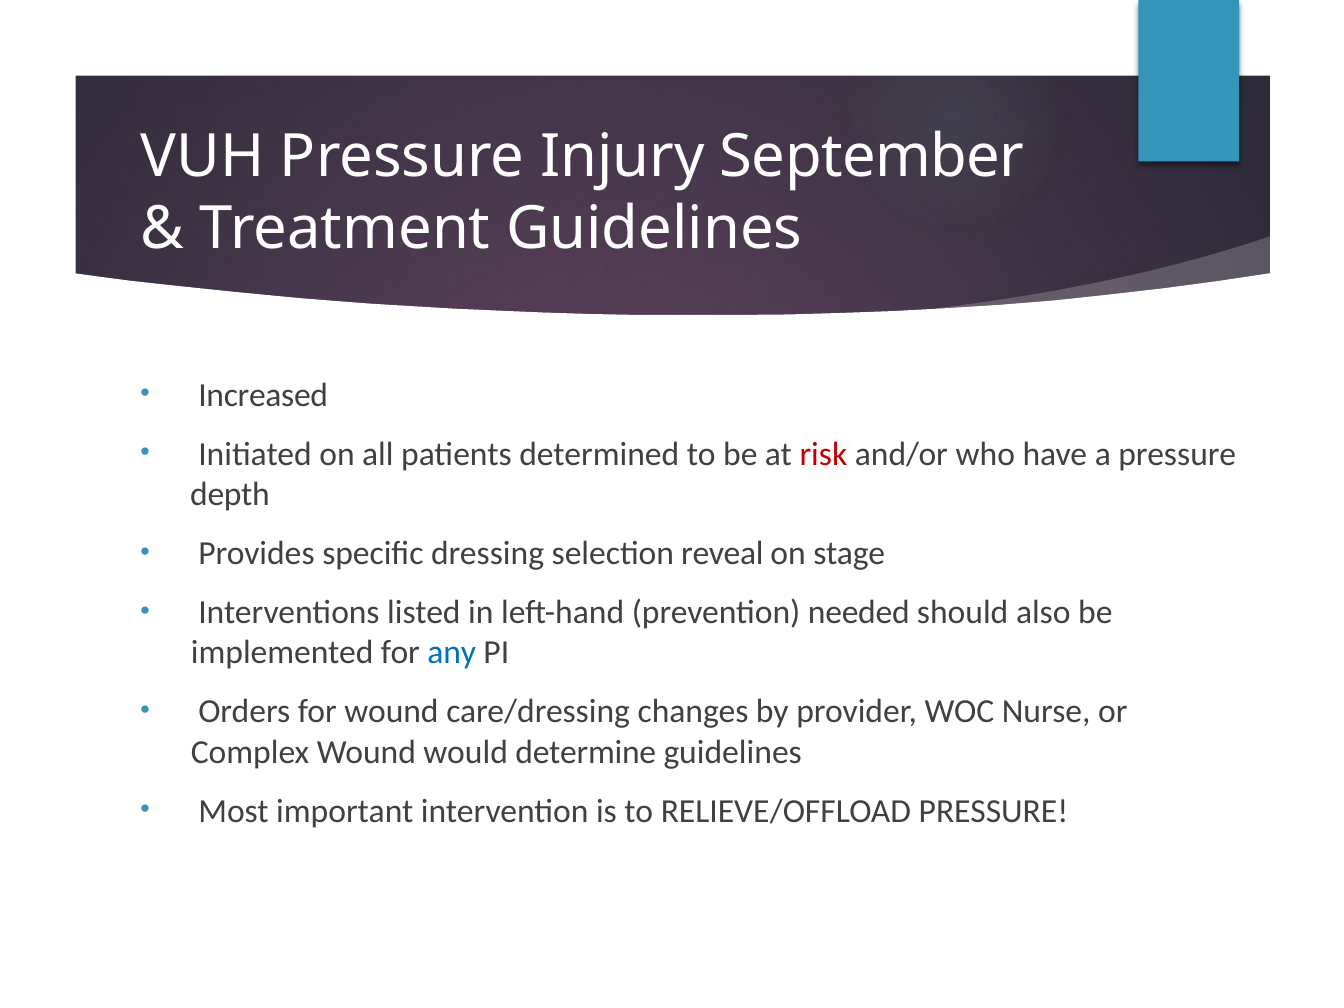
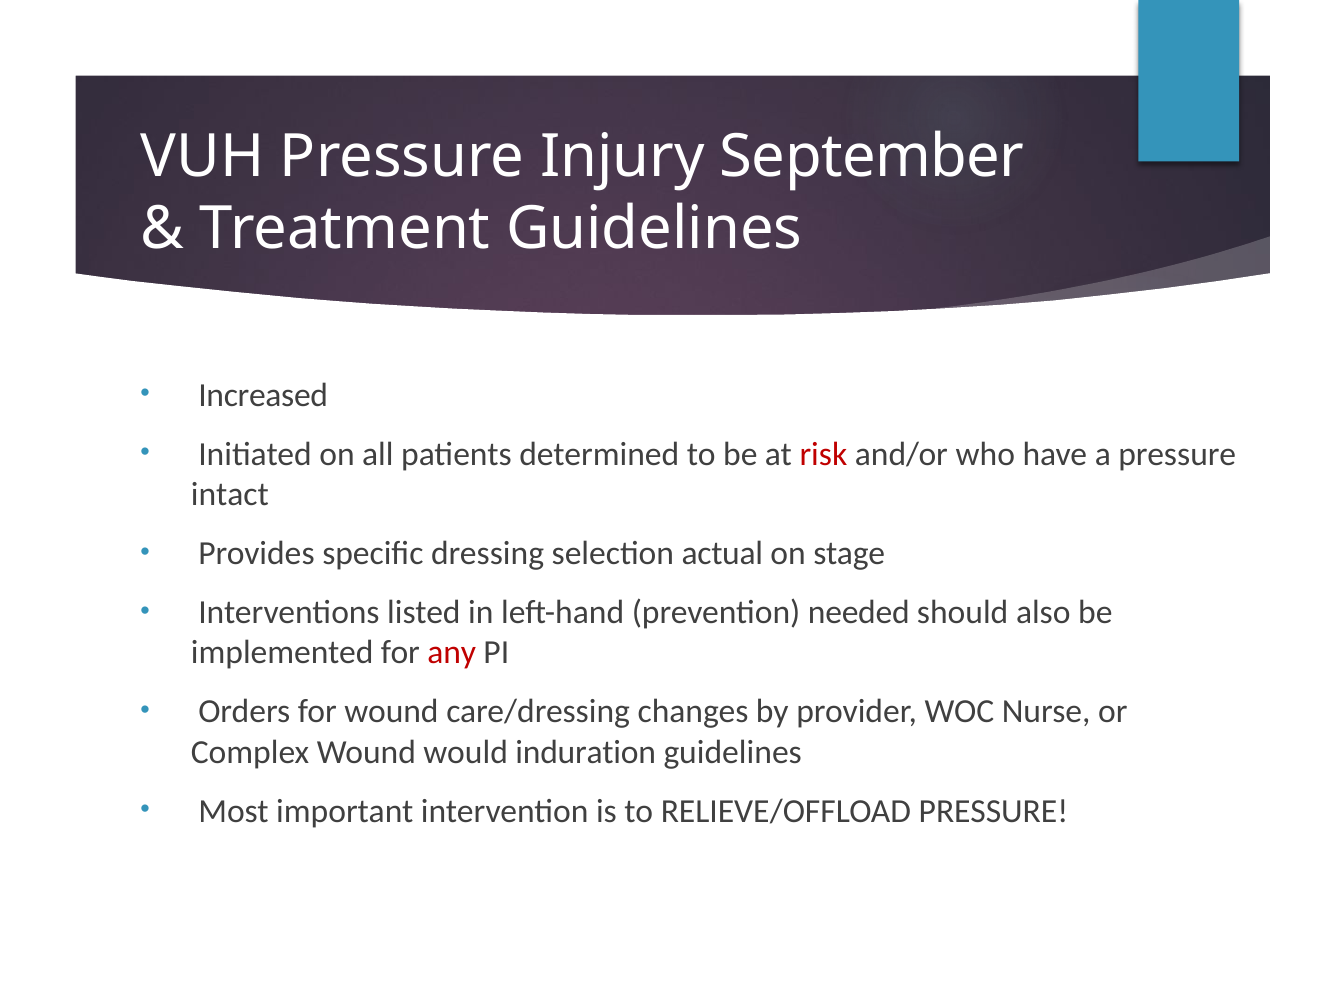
depth: depth -> intact (230, 494)
reveal: reveal -> actual (722, 553)
any colour: blue -> red (452, 653)
determine: determine -> induration (586, 752)
